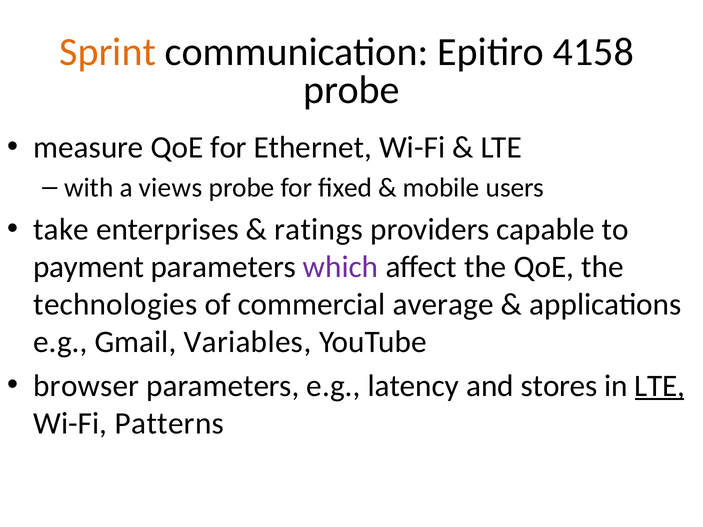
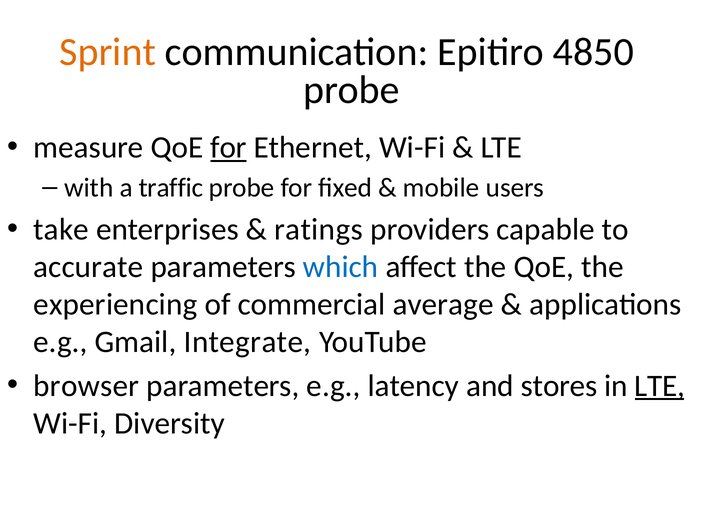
4158: 4158 -> 4850 (593, 52)
for underline: none -> present (229, 148)
views: views -> traffic (171, 188)
payment: payment -> accurate (88, 267)
which colour: purple -> blue (341, 267)
technologies: technologies -> experiencing (115, 305)
Variables: Variables -> Integrate (248, 342)
Patterns: Patterns -> Diversity (170, 423)
